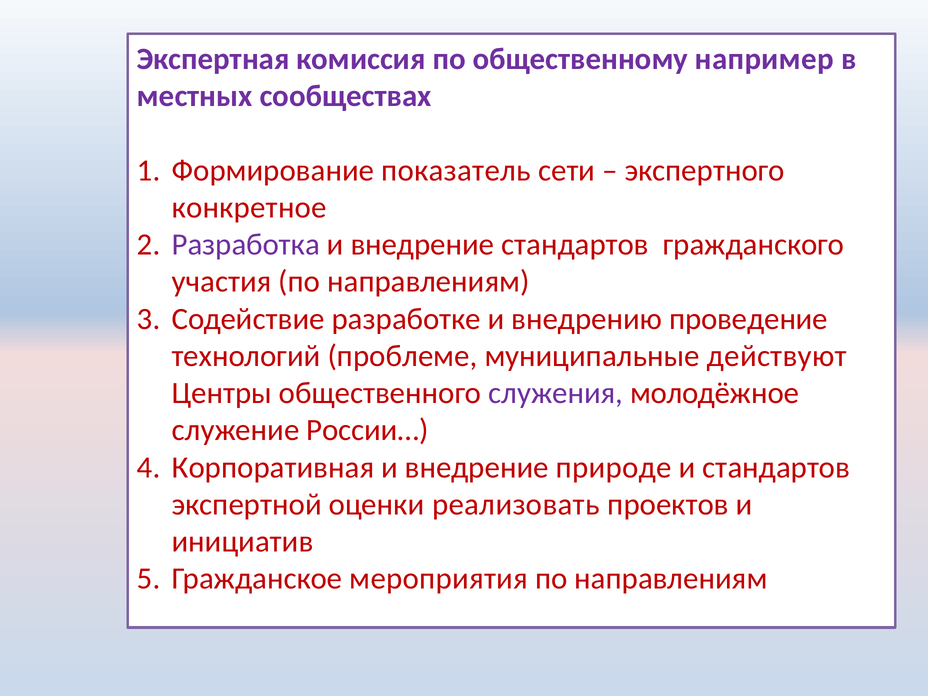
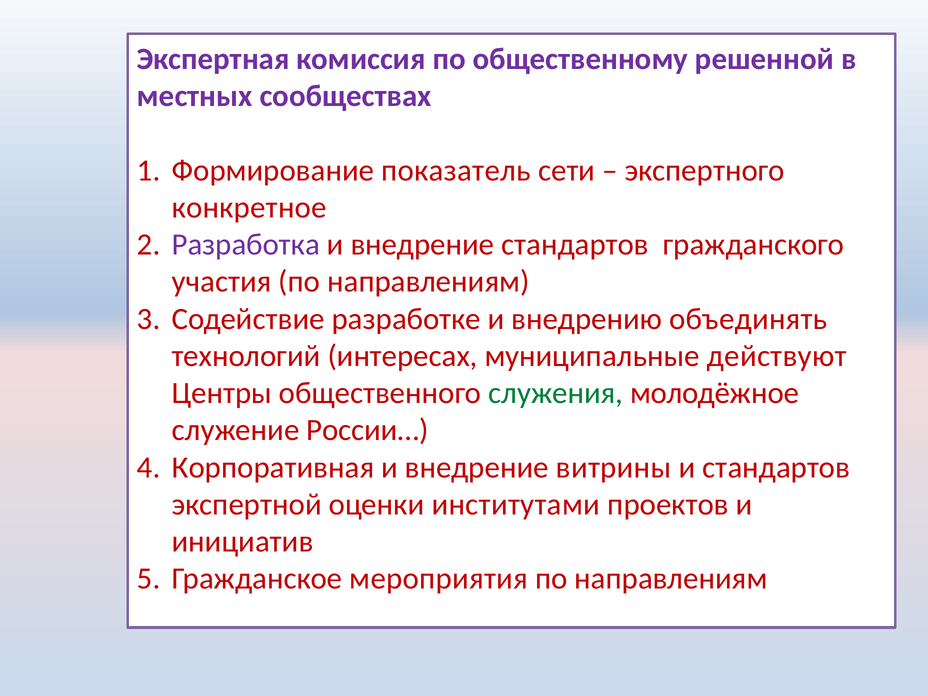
например: например -> решенной (765, 59)
проведение: проведение -> объединять (748, 319)
проблеме: проблеме -> интересах (403, 356)
служения colour: purple -> green (556, 393)
природе: природе -> витрины (614, 467)
реализовать: реализовать -> институтами (516, 504)
